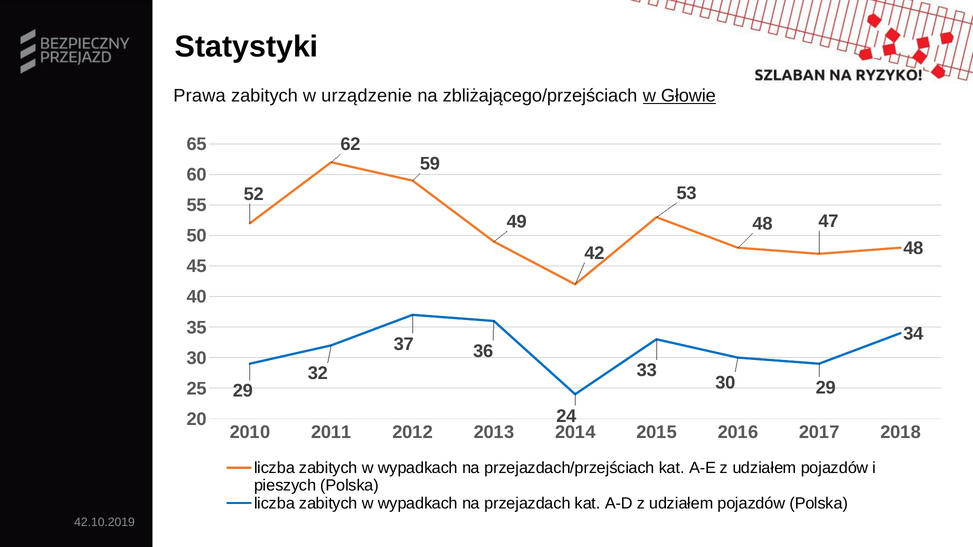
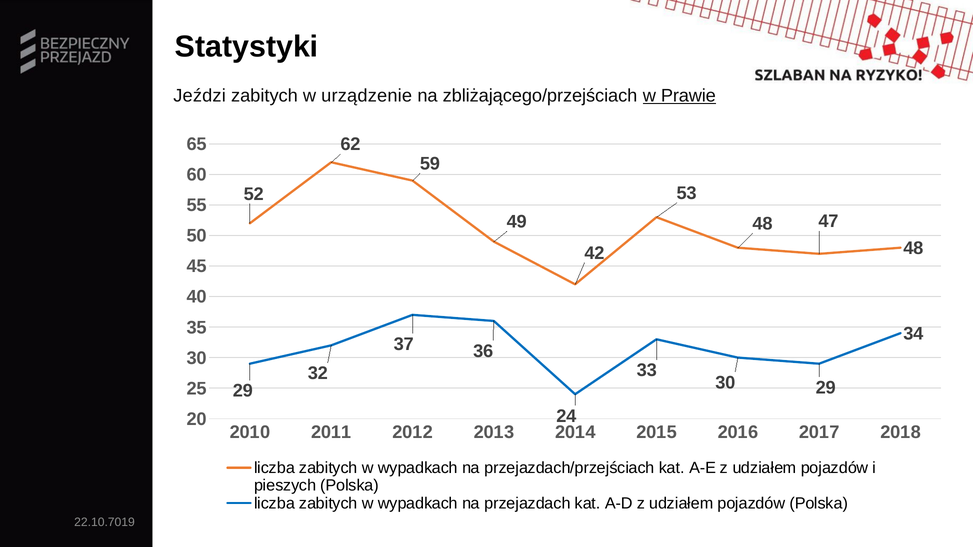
Prawa: Prawa -> Jeździ (200, 96)
Głowie: Głowie -> Prawie (688, 96)
42.10.2019: 42.10.2019 -> 22.10.7019 (105, 523)
